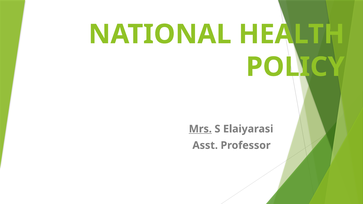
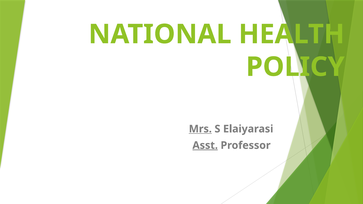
Asst underline: none -> present (205, 146)
